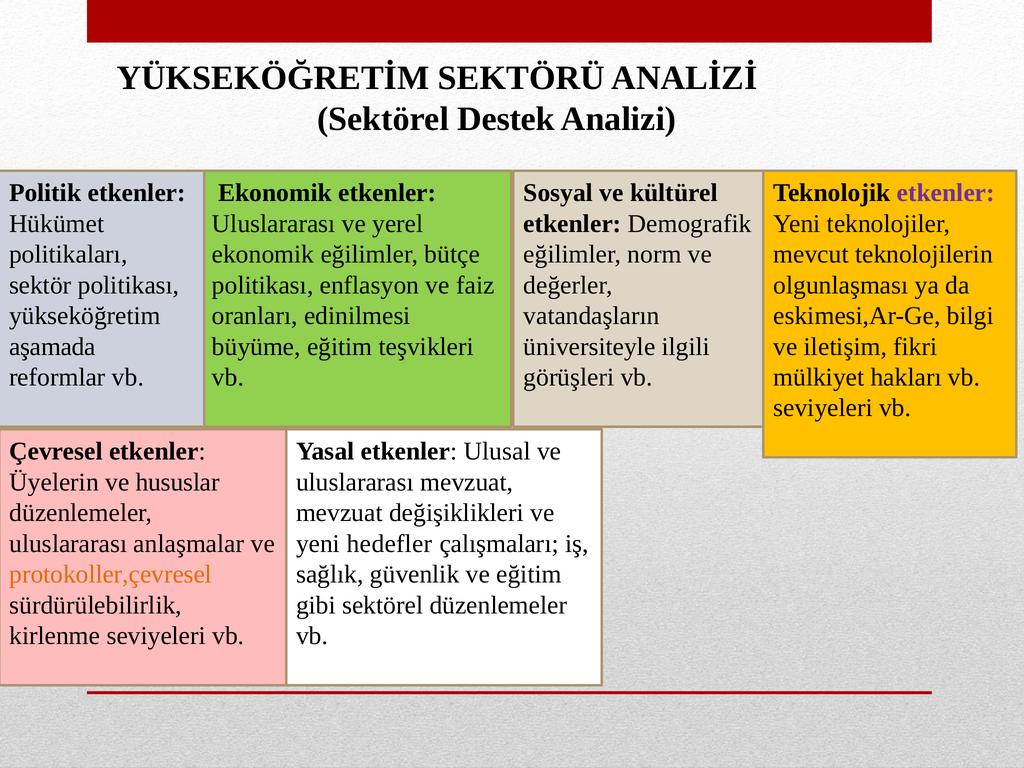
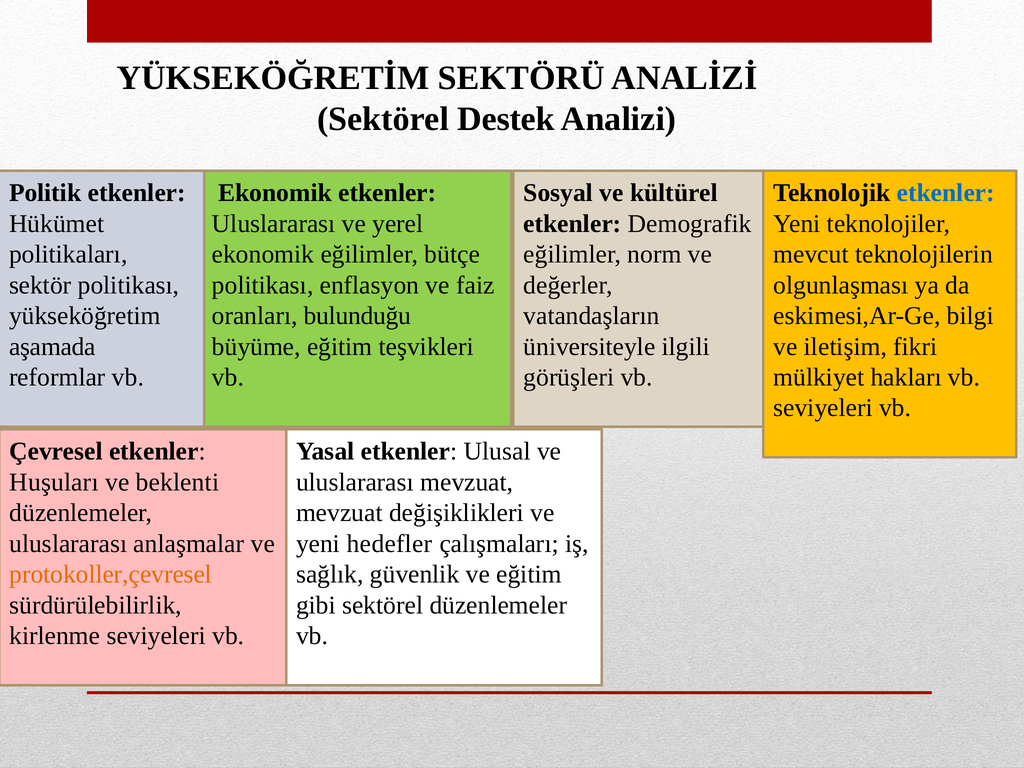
etkenler colour: purple -> blue (946, 193)
edinilmesi: edinilmesi -> bulunduğu (357, 316)
Üyelerin: Üyelerin -> Huşuları (54, 482)
hususlar: hususlar -> beklenti (178, 482)
